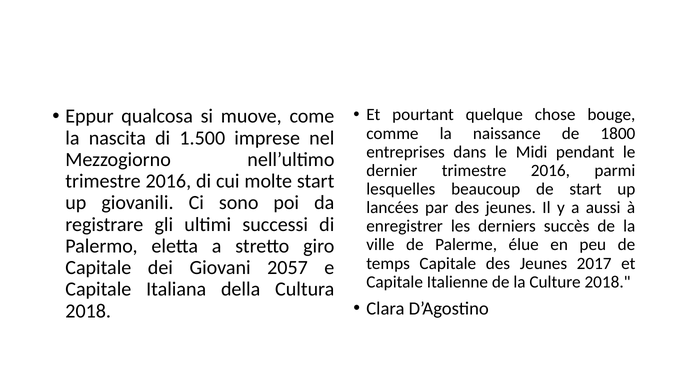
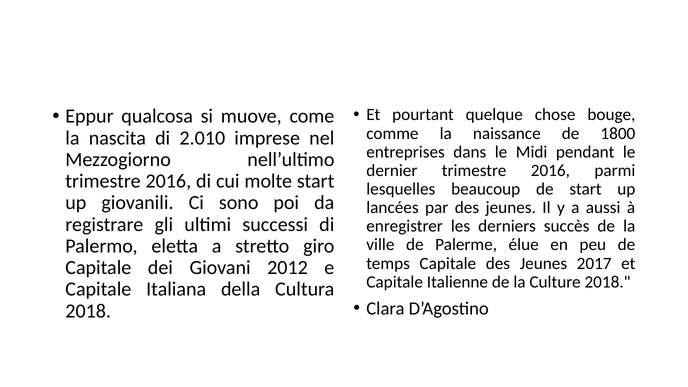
1.500: 1.500 -> 2.010 (202, 138)
2057: 2057 -> 2012 (288, 268)
